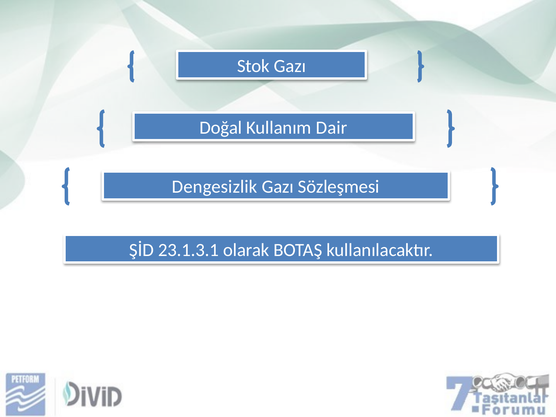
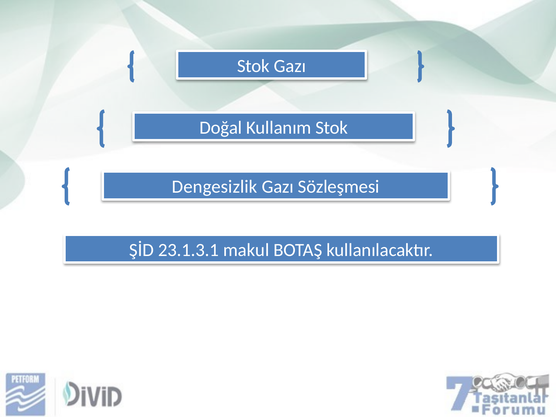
Kullanım Dair: Dair -> Stok (332, 128)
olarak: olarak -> makul (246, 250)
